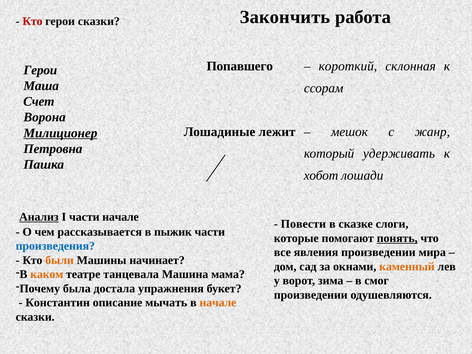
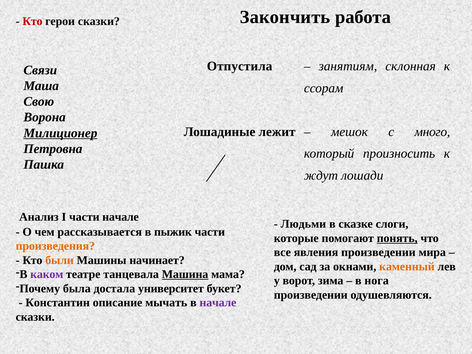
Попавшего: Попавшего -> Отпустила (240, 66)
короткий: короткий -> занятиям (348, 66)
Герои: Герои -> Связи (40, 70)
Счет: Счет -> Свою (39, 102)
жанр: жанр -> много (432, 132)
удерживать: удерживать -> произносить (399, 154)
хобот: хобот -> ждут (321, 175)
Анализ underline: present -> none (39, 217)
Повести: Повести -> Людьми (303, 224)
произведения colour: blue -> orange (55, 246)
каком colour: orange -> purple (47, 274)
Машина underline: none -> present (185, 274)
смог: смог -> нога (377, 281)
упражнения: упражнения -> университет (171, 289)
начале colour: orange -> purple (218, 303)
